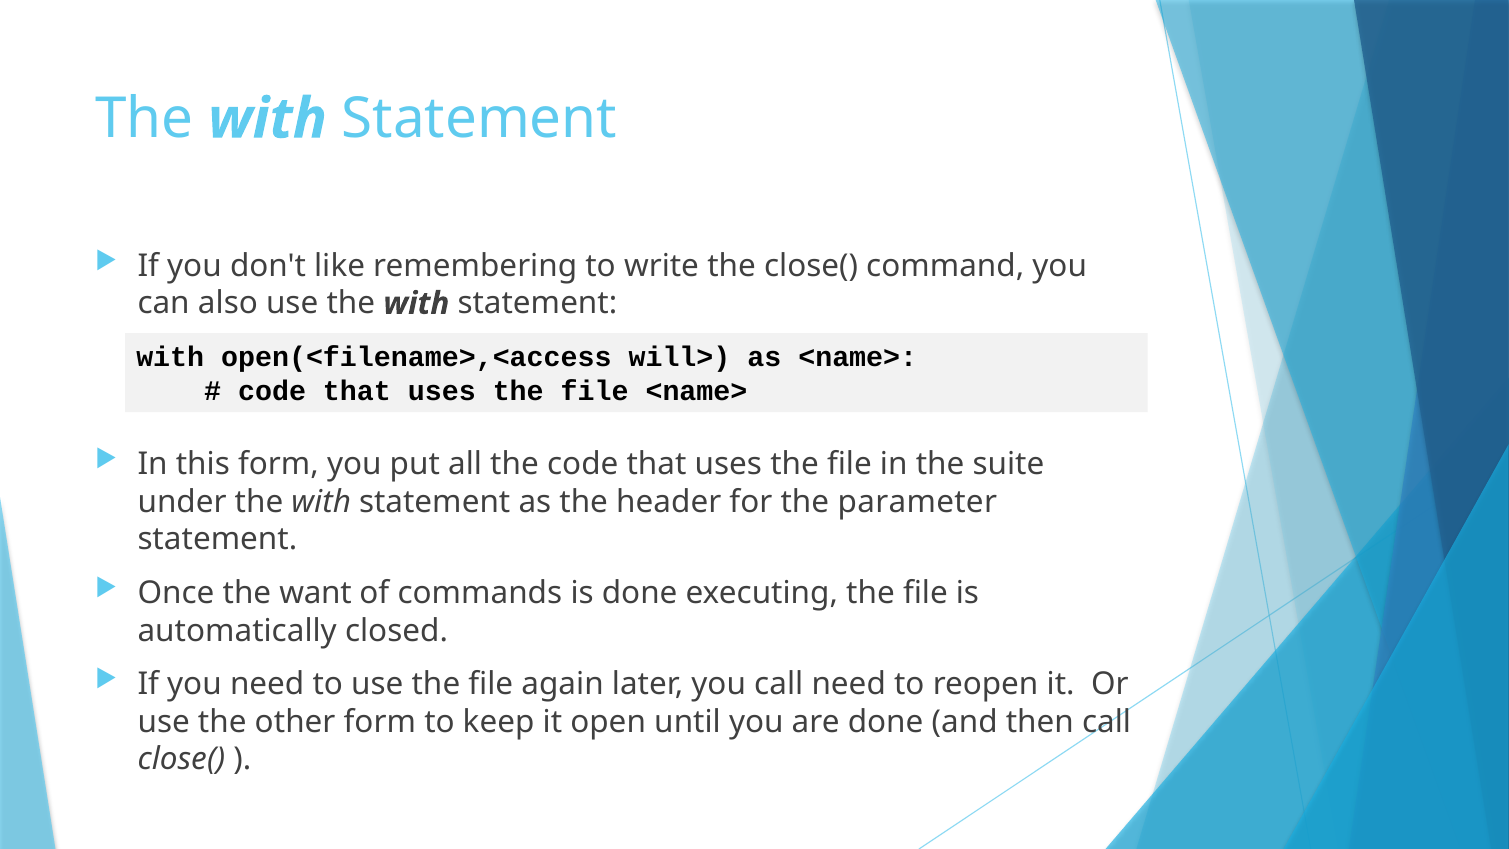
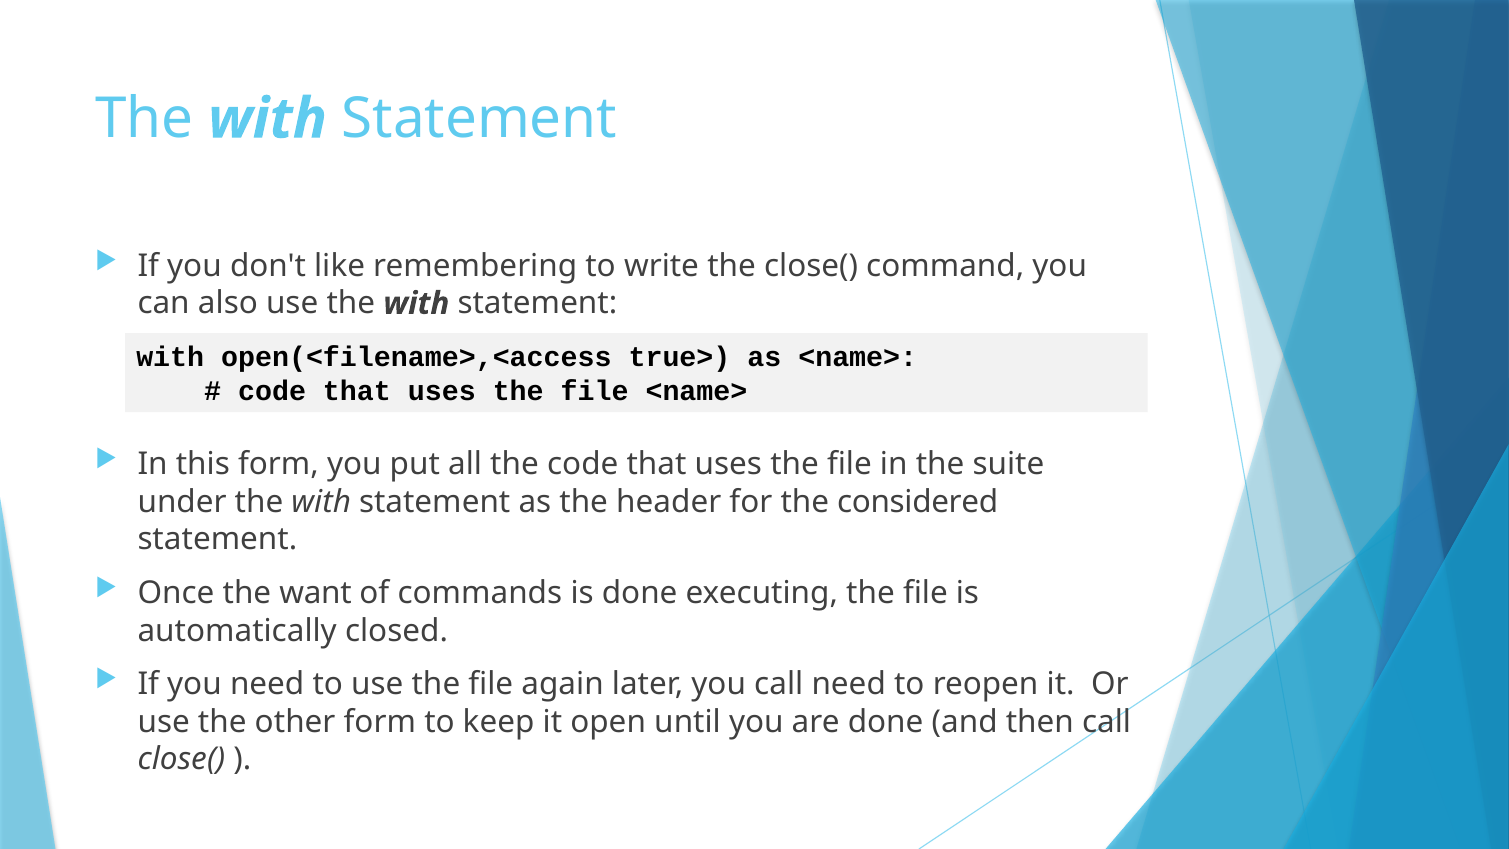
will>: will> -> true> (679, 357)
parameter: parameter -> considered (918, 502)
